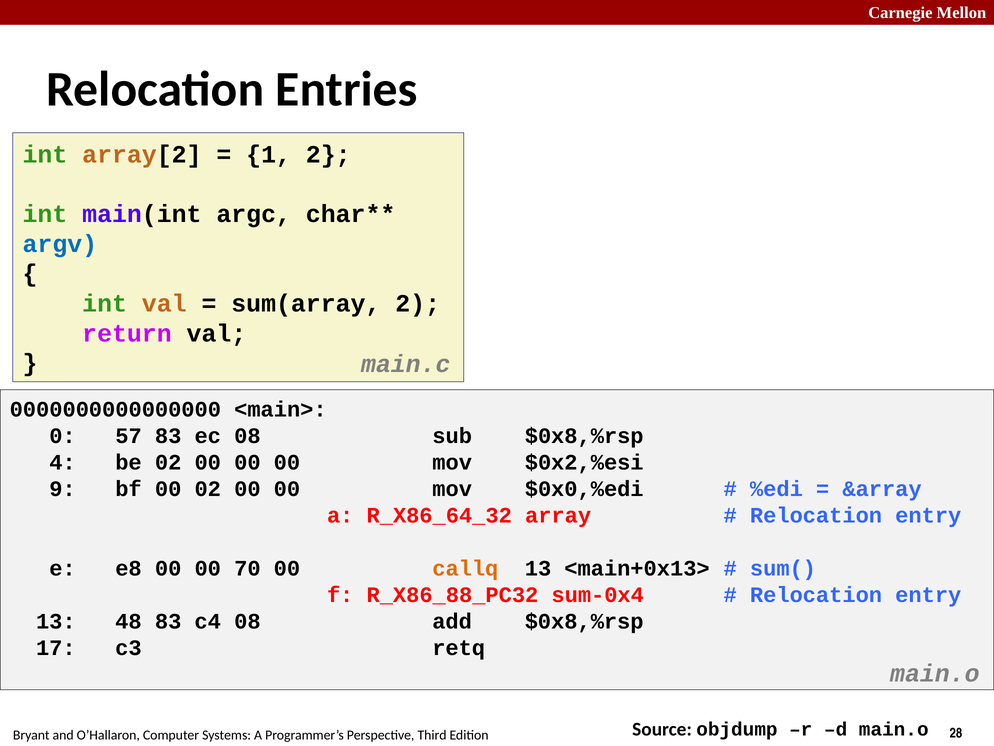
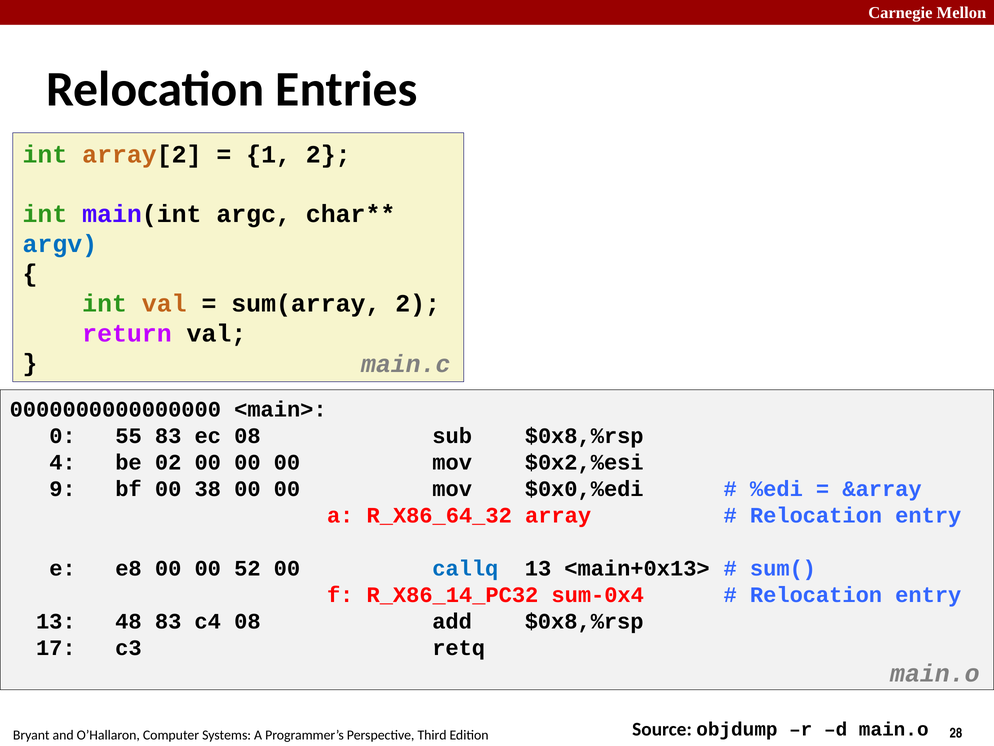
57: 57 -> 55 (129, 436)
00 02: 02 -> 38 (208, 489)
70: 70 -> 52 (247, 568)
callq colour: orange -> blue (465, 568)
R_X86_88_PC32: R_X86_88_PC32 -> R_X86_14_PC32 (452, 595)
